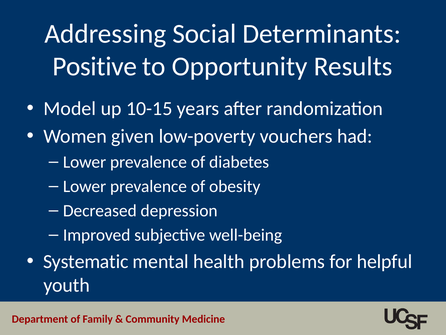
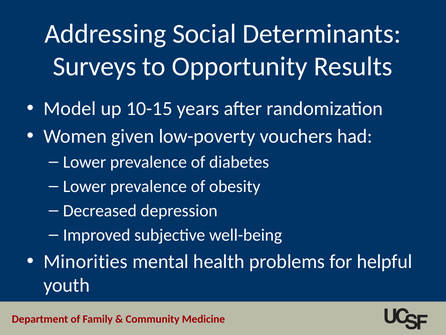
Positive: Positive -> Surveys (95, 67)
Systematic: Systematic -> Minorities (86, 261)
